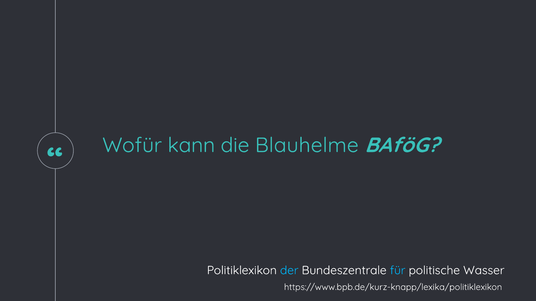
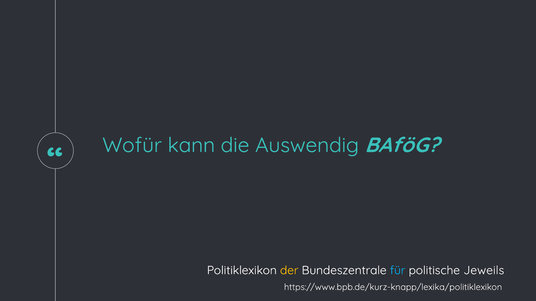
Blauhelme: Blauhelme -> Auswendig (307, 145)
der colour: light blue -> yellow (289, 271)
Wasser: Wasser -> Jeweils (484, 271)
